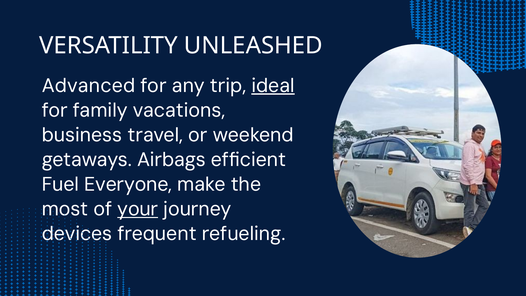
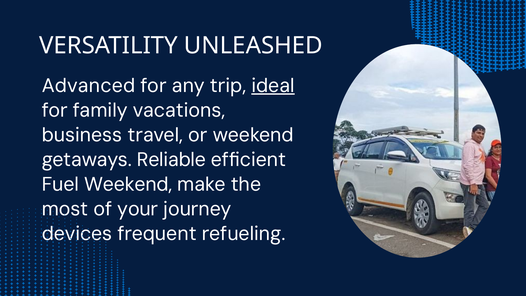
Airbags: Airbags -> Reliable (171, 160)
Fuel Everyone: Everyone -> Weekend (128, 184)
your underline: present -> none (138, 209)
